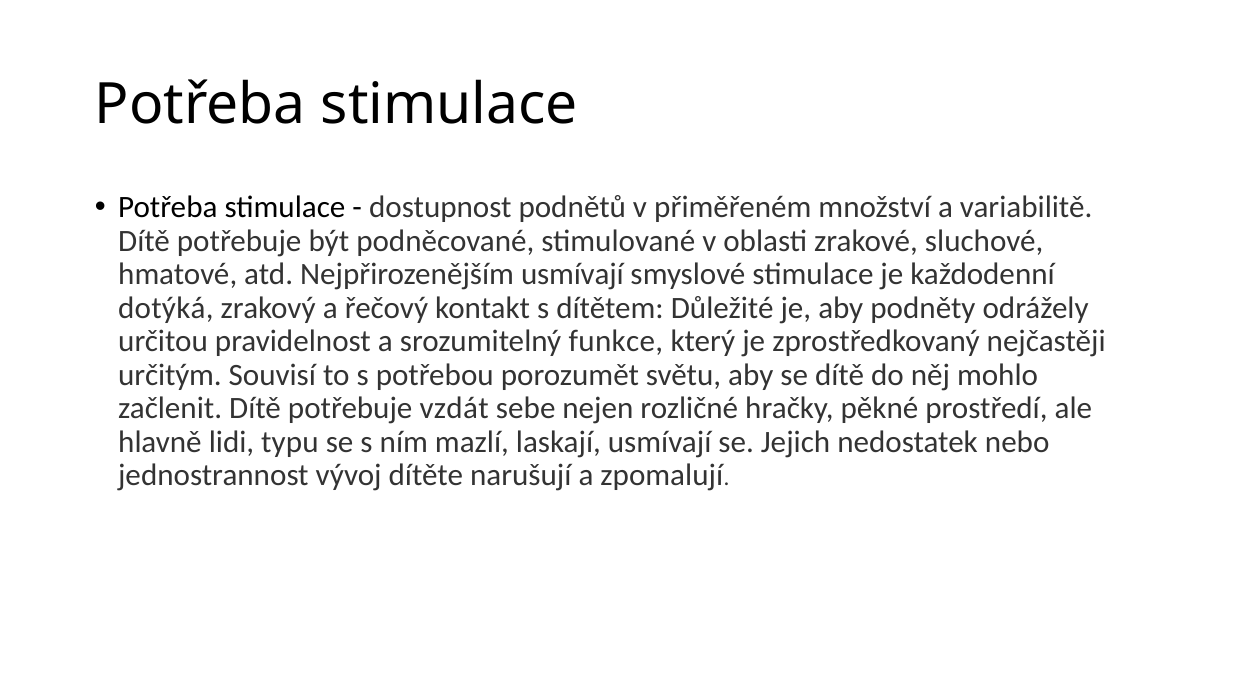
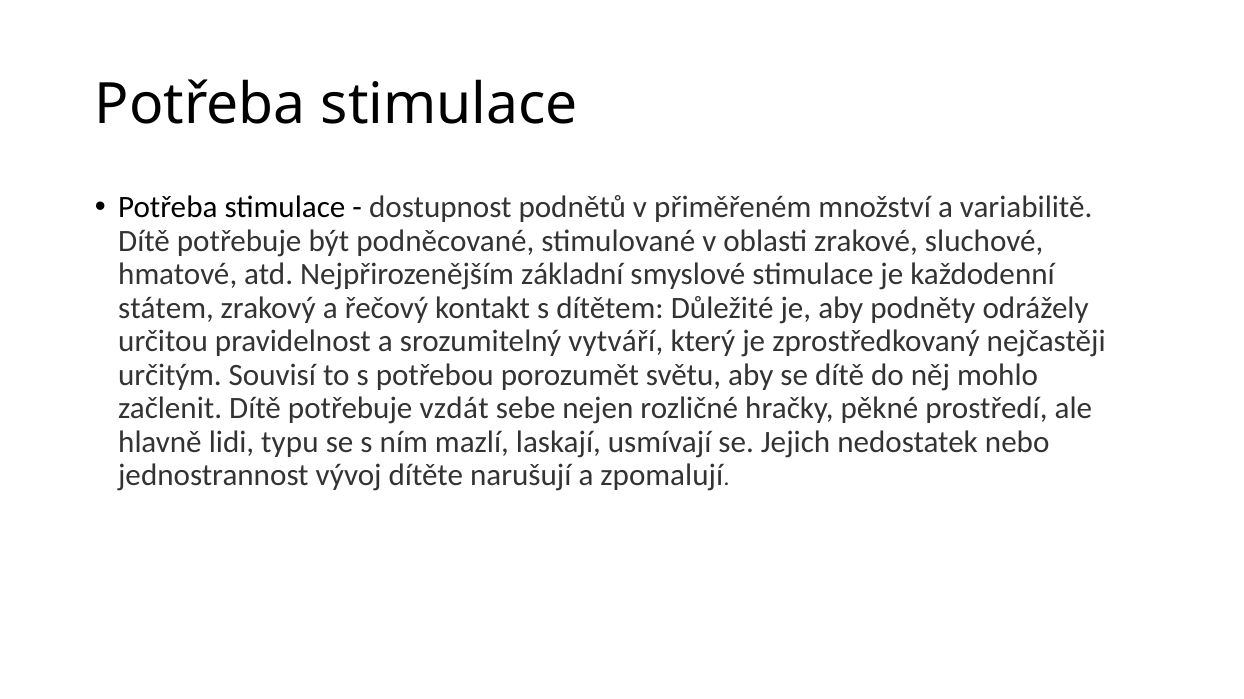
Nejpřirozenějším usmívají: usmívají -> základní (572, 275)
dotýká: dotýká -> státem (166, 308)
funkce: funkce -> vytváří (616, 342)
